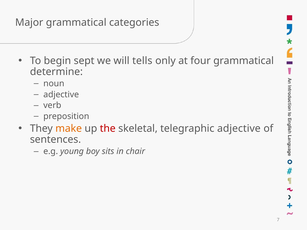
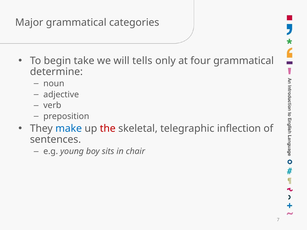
sept: sept -> take (84, 61)
make colour: orange -> blue (69, 129)
telegraphic adjective: adjective -> inflection (239, 129)
